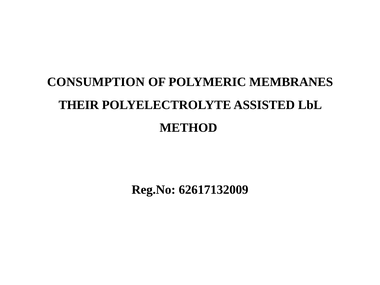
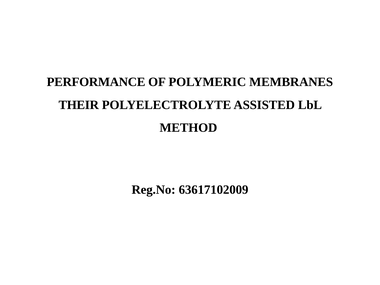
CONSUMPTION: CONSUMPTION -> PERFORMANCE (96, 82)
62617132009: 62617132009 -> 63617102009 (214, 190)
